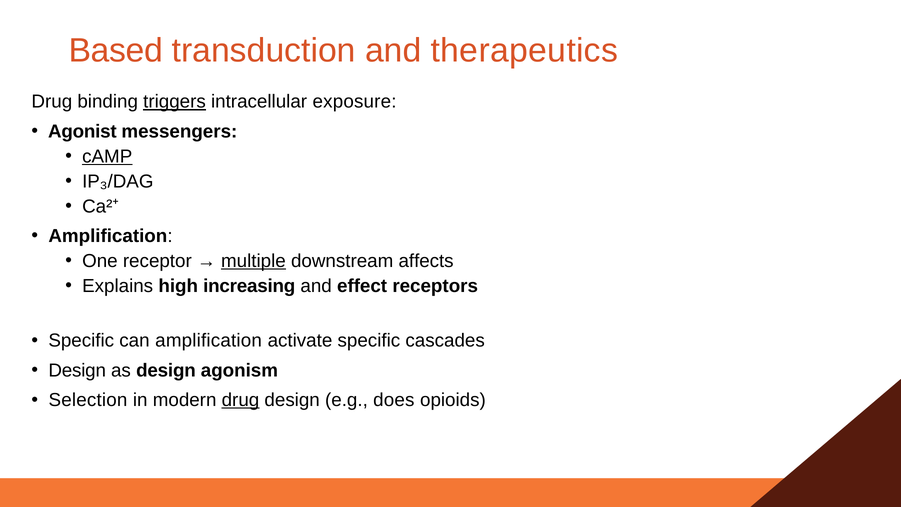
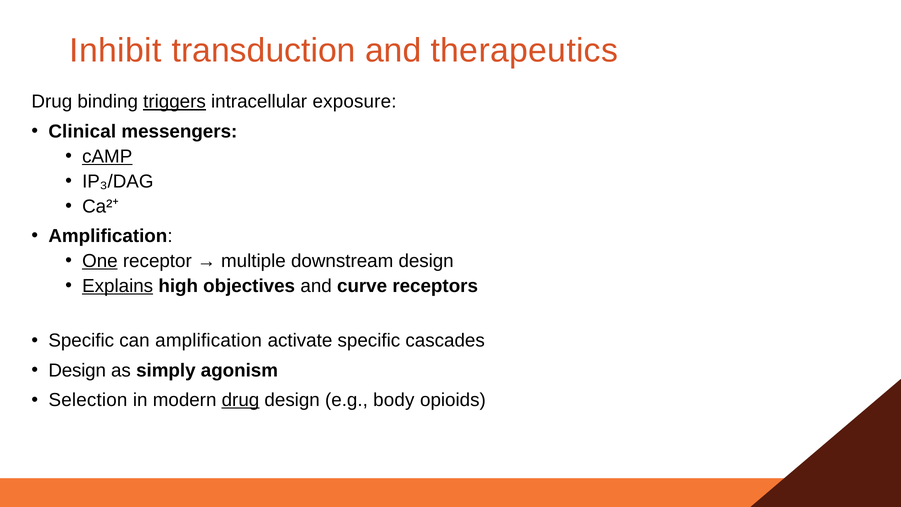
Based: Based -> Inhibit (115, 51)
Agonist: Agonist -> Clinical (82, 131)
One underline: none -> present (100, 261)
multiple underline: present -> none (253, 261)
downstream affects: affects -> design (426, 261)
Explains underline: none -> present (118, 286)
increasing: increasing -> objectives (249, 286)
effect: effect -> curve (362, 286)
as design: design -> simply (166, 370)
does: does -> body (394, 400)
